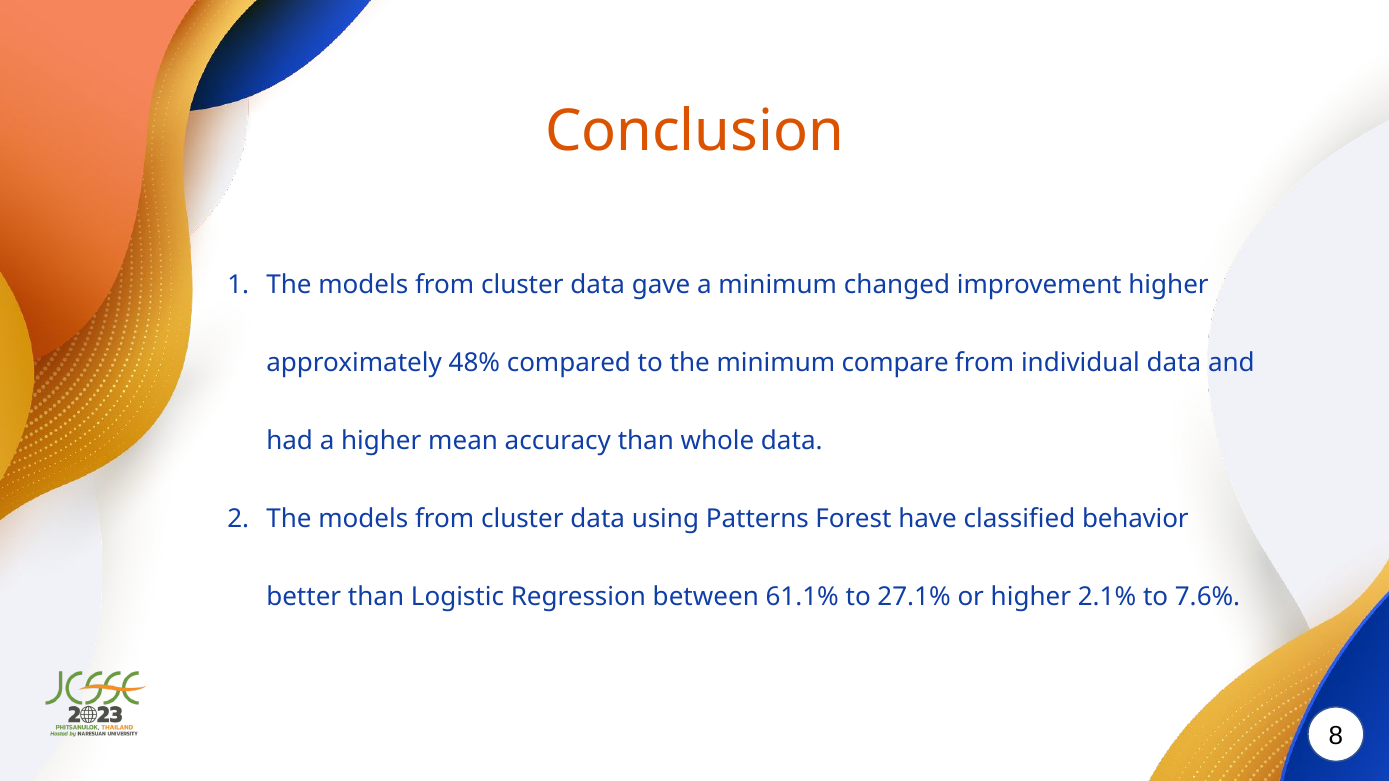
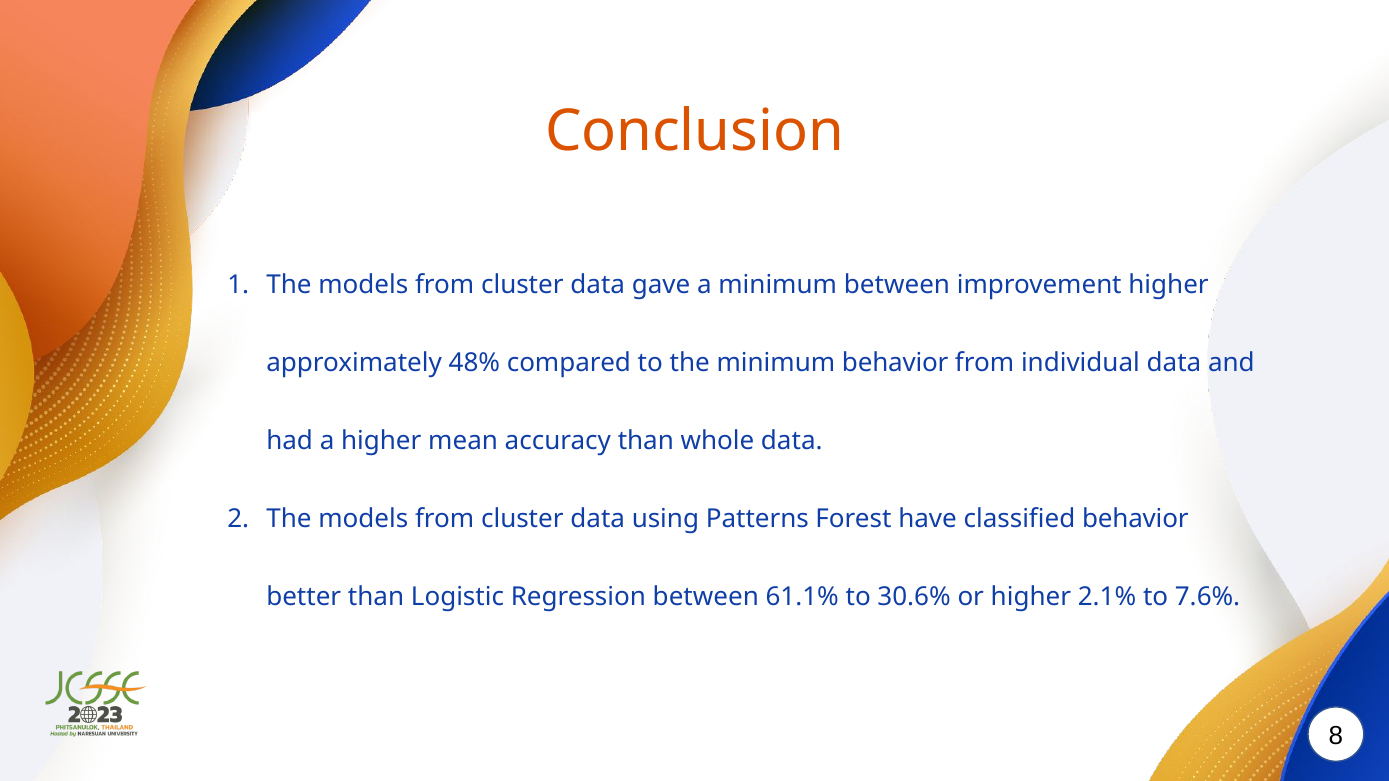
minimum changed: changed -> between (897, 285)
minimum compare: compare -> behavior (895, 363)
27.1%: 27.1% -> 30.6% (914, 597)
